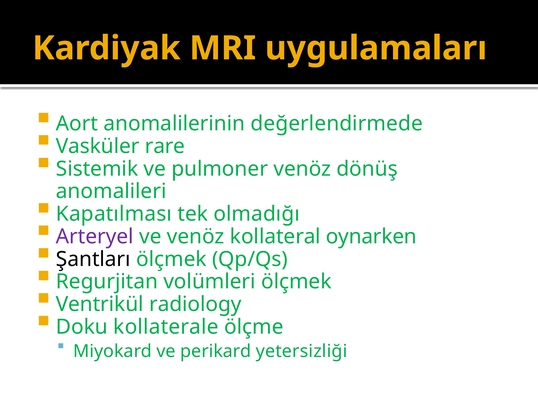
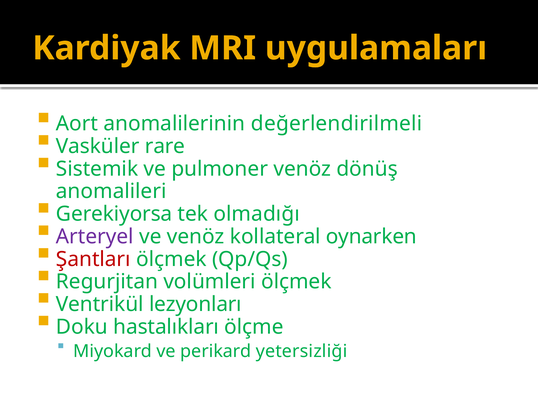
değerlendirmede: değerlendirmede -> değerlendirilmeli (337, 124)
Kapatılması: Kapatılması -> Gerekiyorsa (114, 214)
Şantları colour: black -> red (93, 259)
radiology: radiology -> lezyonları (195, 305)
kollaterale: kollaterale -> hastalıkları (166, 327)
